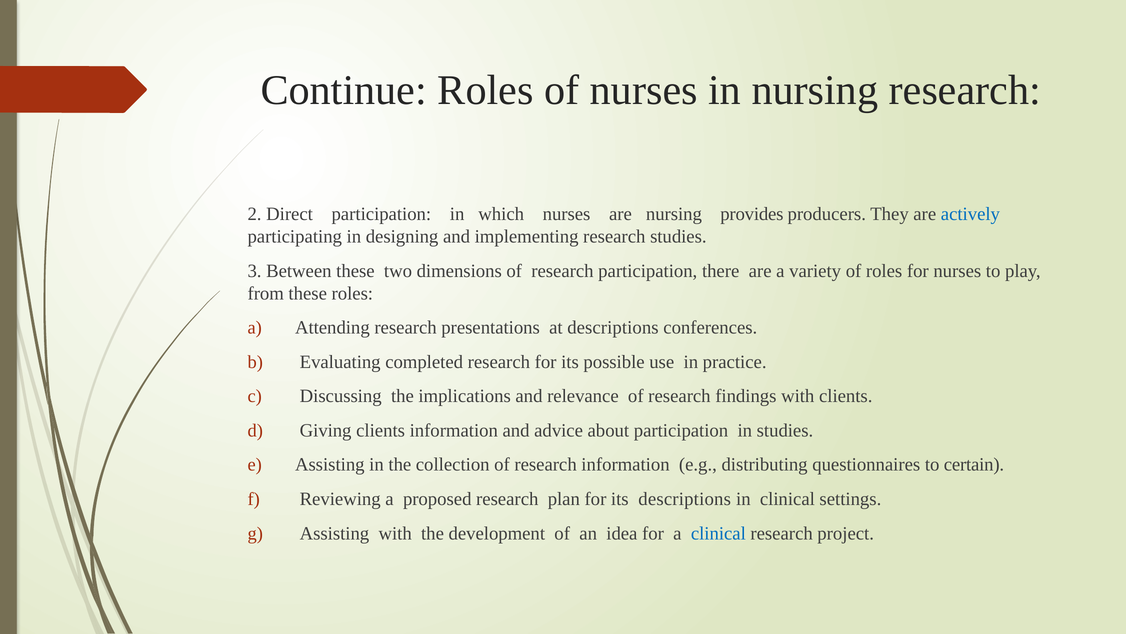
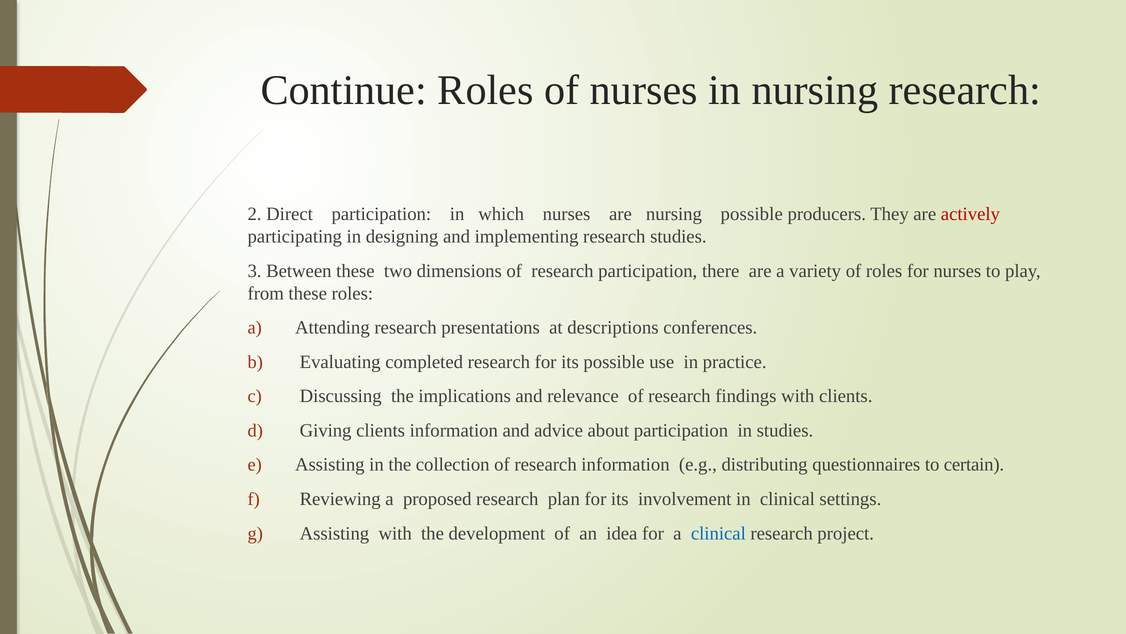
nursing provides: provides -> possible (752, 214)
actively colour: blue -> red (970, 214)
its descriptions: descriptions -> involvement (685, 499)
